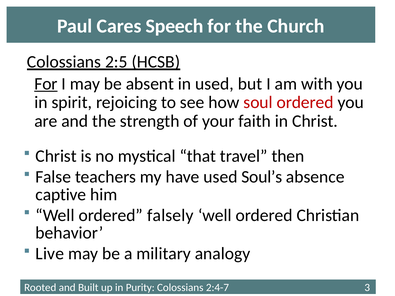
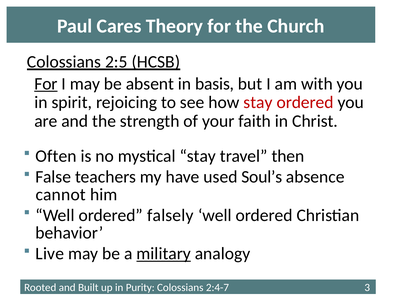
Speech: Speech -> Theory (174, 26)
in used: used -> basis (215, 84)
how soul: soul -> stay (258, 103)
Christ: Christ -> Often (56, 156)
mystical that: that -> stay (198, 156)
captive: captive -> cannot (61, 195)
military underline: none -> present (164, 254)
